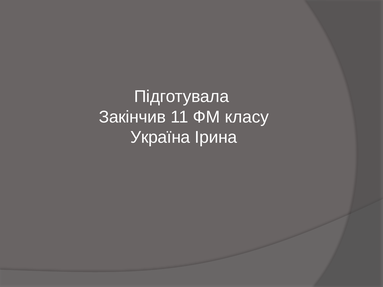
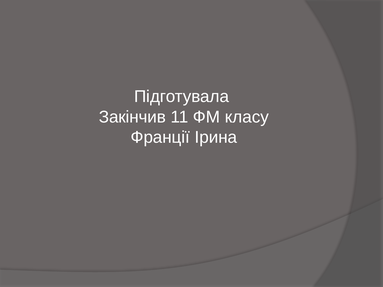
Україна: Україна -> Франції (160, 137)
